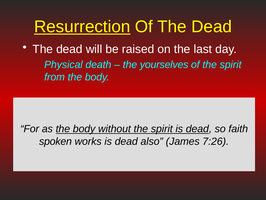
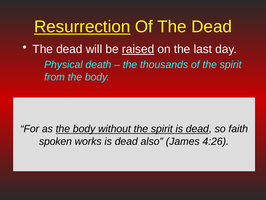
raised underline: none -> present (138, 49)
yourselves: yourselves -> thousands (164, 64)
7:26: 7:26 -> 4:26 (216, 141)
